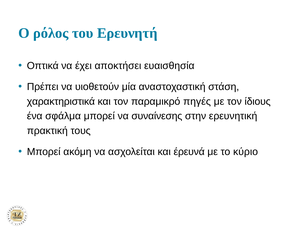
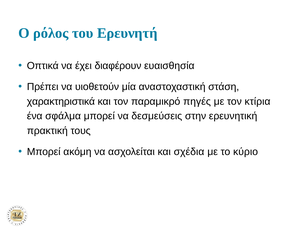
αποκτήσει: αποκτήσει -> διαφέρουν (118, 66)
ίδιους: ίδιους -> κτίρια (258, 102)
συναίνεσης: συναίνεσης -> δεσμεύσεις (157, 116)
έρευνά: έρευνά -> σχέδια (189, 152)
